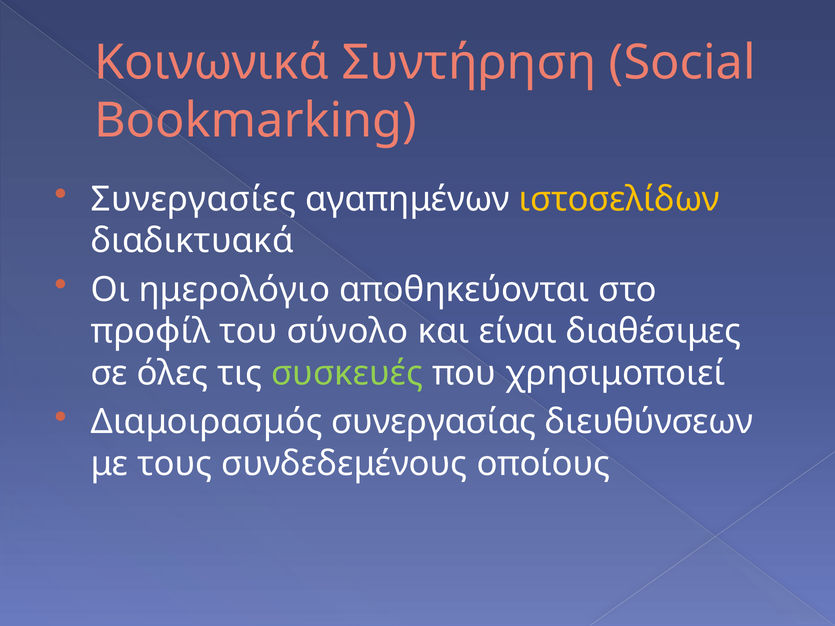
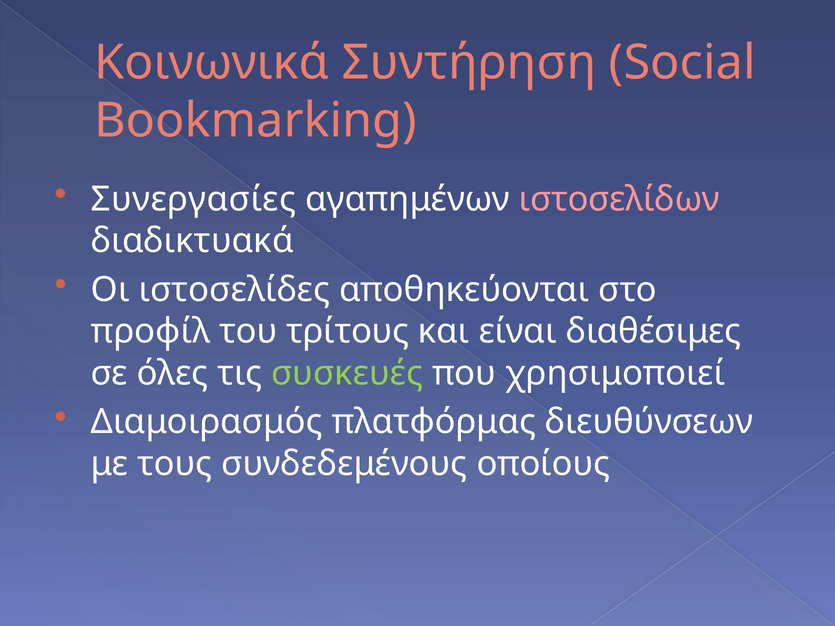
ιστοσελίδων colour: yellow -> pink (619, 199)
ημερολόγιο: ημερολόγιο -> ιστοσελίδες (234, 290)
σύνολο: σύνολο -> τρίτους (348, 332)
συνεργασίας: συνεργασίας -> πλατφόρμας (434, 422)
